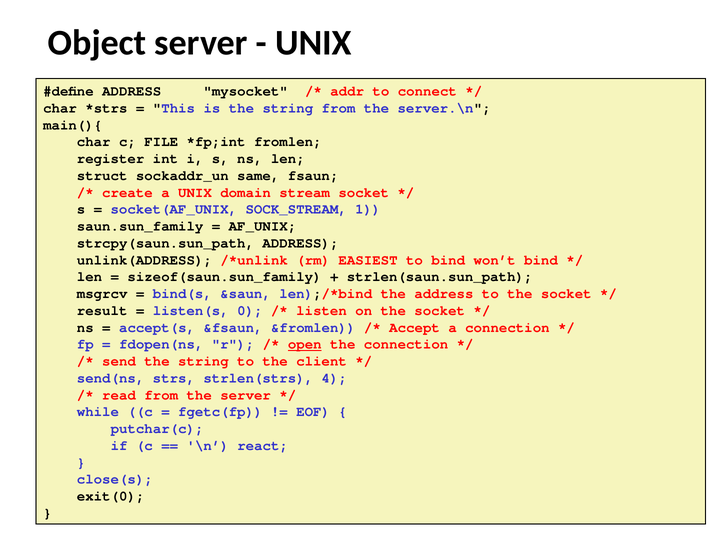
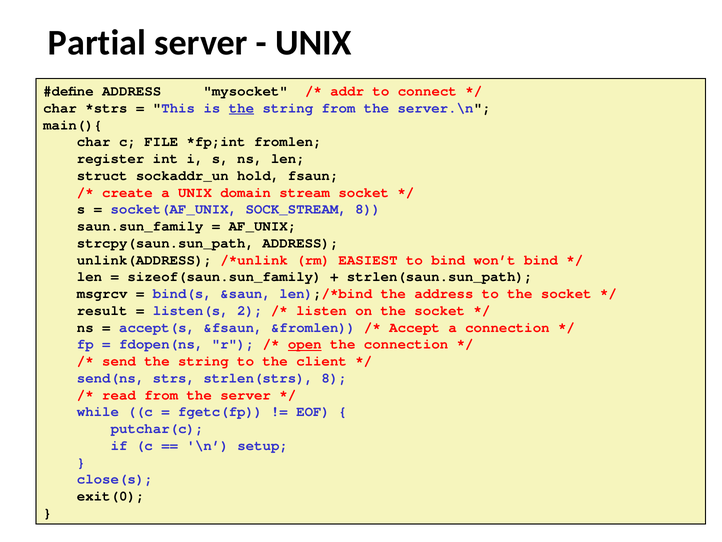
Object: Object -> Partial (97, 43)
the underline: none -> present (241, 108)
same: same -> hold (258, 175)
SOCK_STREAM 1: 1 -> 8 (368, 209)
0: 0 -> 2 (250, 310)
strlen(strs 4: 4 -> 8 (334, 378)
react: react -> setup (263, 445)
